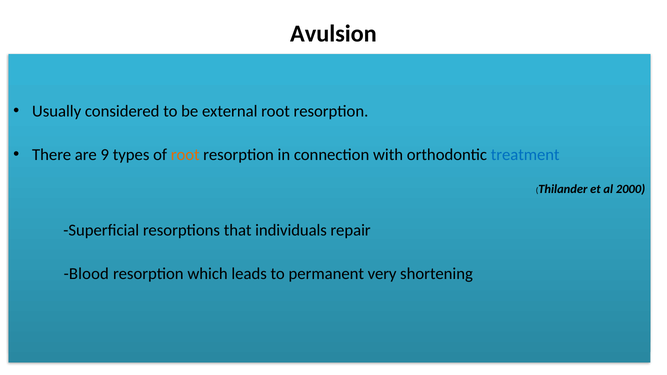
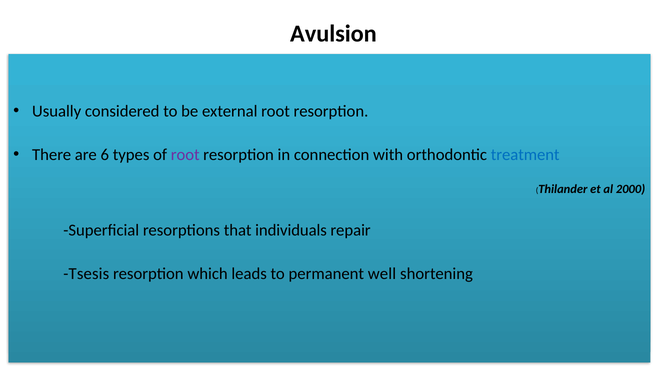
9: 9 -> 6 (105, 155)
root colour: orange -> purple (185, 155)
Blood: Blood -> Tsesis (86, 274)
very: very -> well (382, 274)
